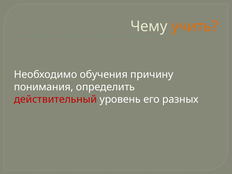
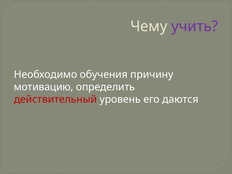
учить colour: orange -> purple (195, 26)
понимания: понимания -> мотивацию (44, 87)
разных: разных -> даются (180, 99)
